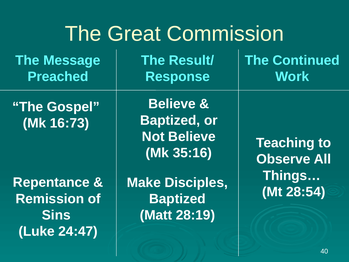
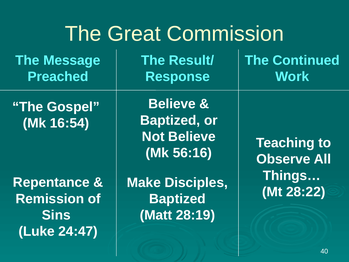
16:73: 16:73 -> 16:54 (70, 123)
35:16: 35:16 -> 56:16 (192, 153)
28:54: 28:54 -> 28:22 (306, 192)
